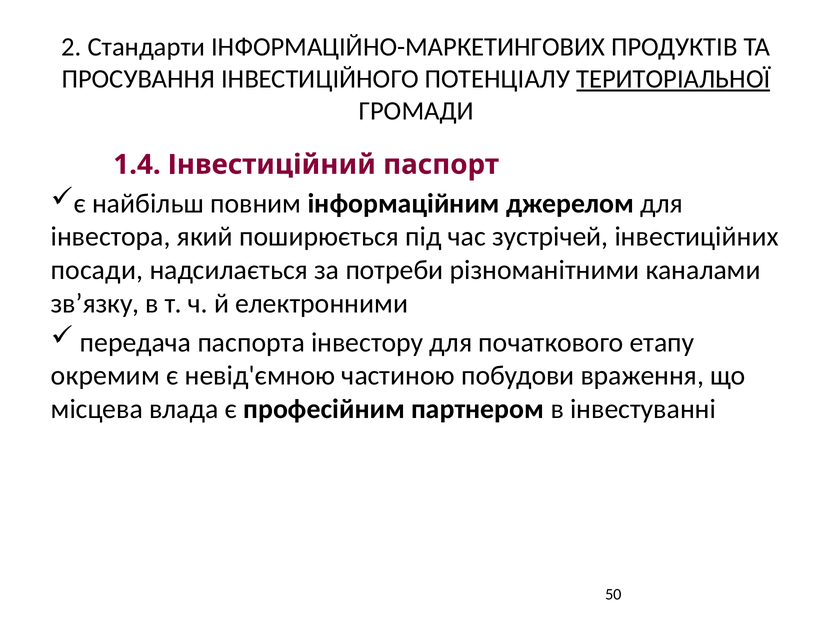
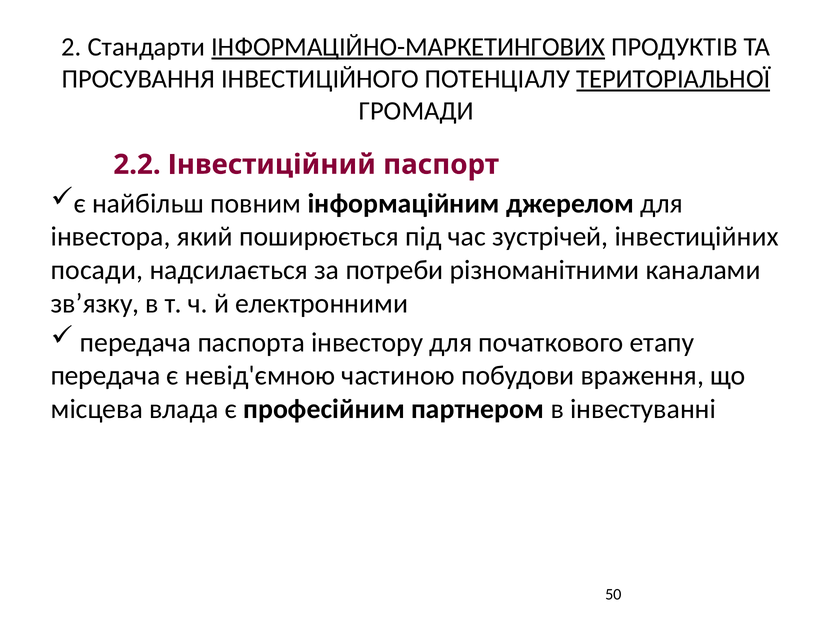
ІНФОРМАЦІЙНО-МАРКЕТИНГОВИХ underline: none -> present (408, 47)
1.4: 1.4 -> 2.2 (137, 165)
окремим: окремим -> передача (106, 376)
